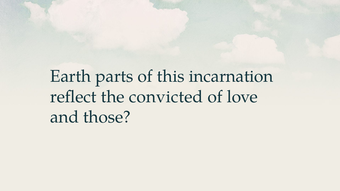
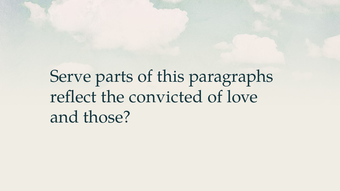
Earth: Earth -> Serve (71, 76)
incarnation: incarnation -> paragraphs (231, 76)
